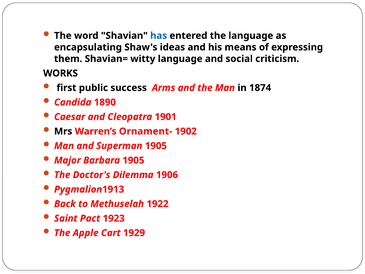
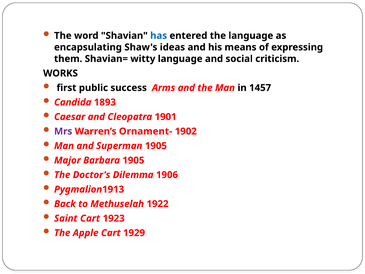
1874: 1874 -> 1457 (260, 88)
1890: 1890 -> 1893 (105, 102)
Mrs colour: black -> purple (63, 131)
Saint Pact: Pact -> Cart (90, 218)
